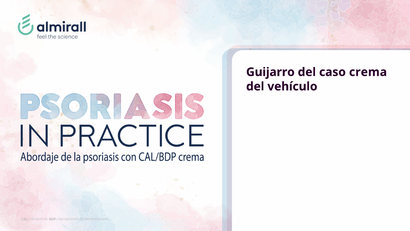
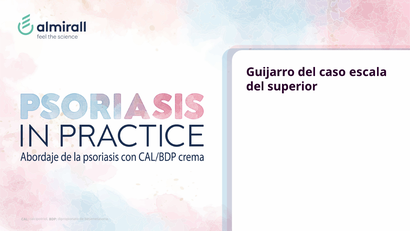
crema: crema -> escala (368, 72)
vehículo: vehículo -> superior (292, 86)
